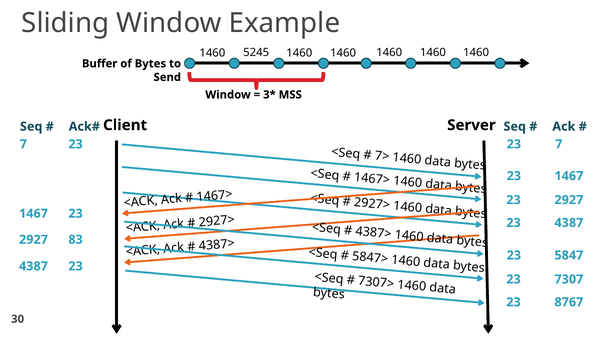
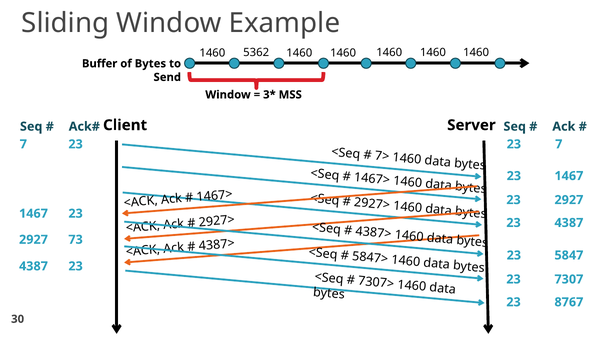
5245: 5245 -> 5362 (256, 53)
83: 83 -> 73 (76, 240)
